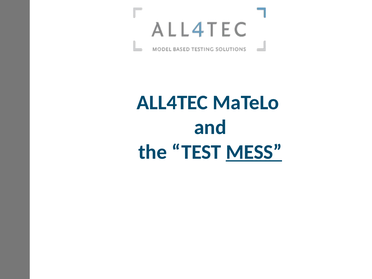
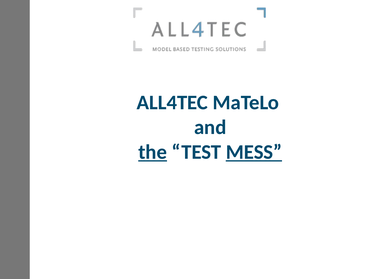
the underline: none -> present (153, 152)
